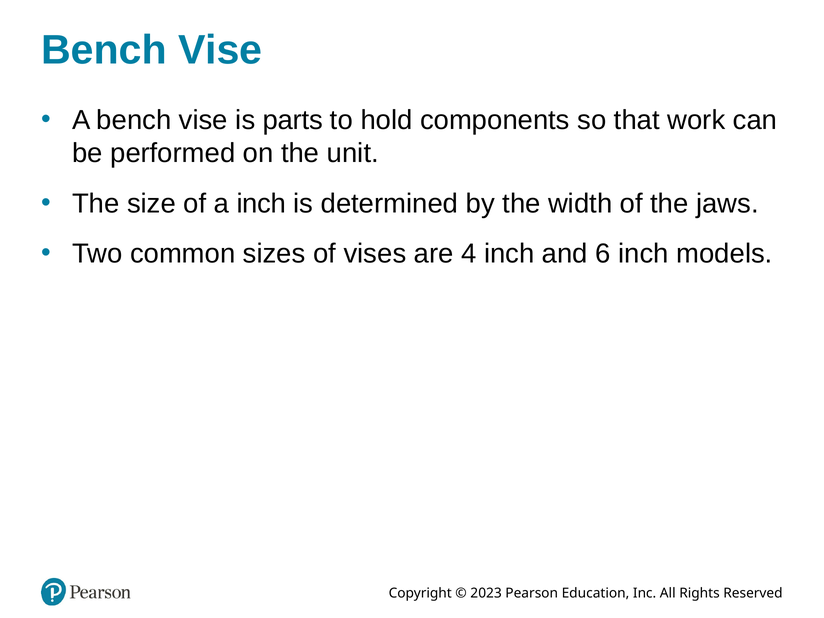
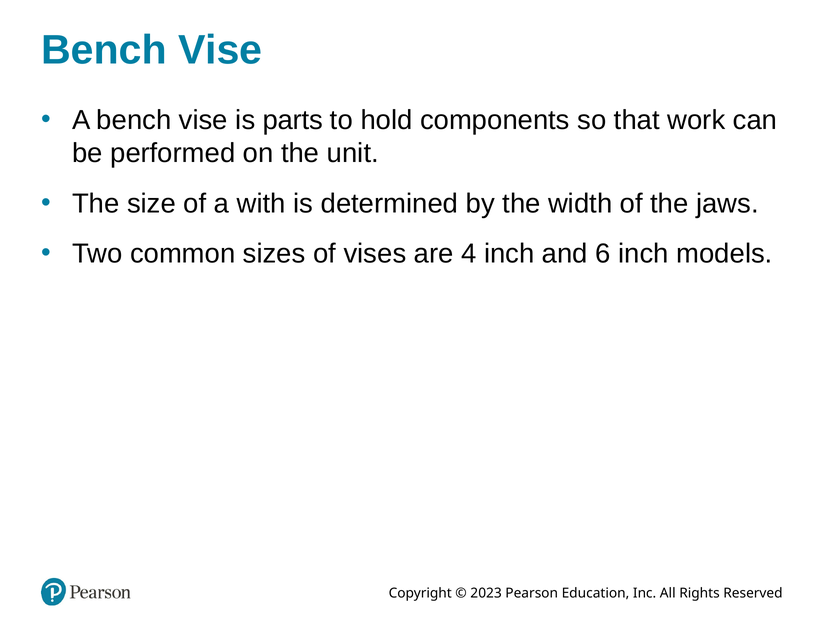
a inch: inch -> with (261, 203)
